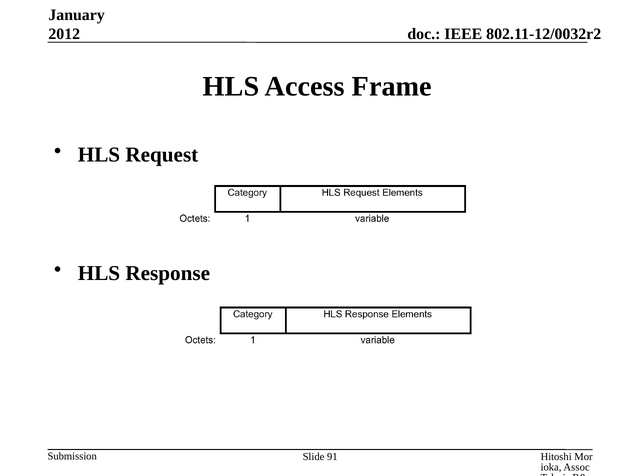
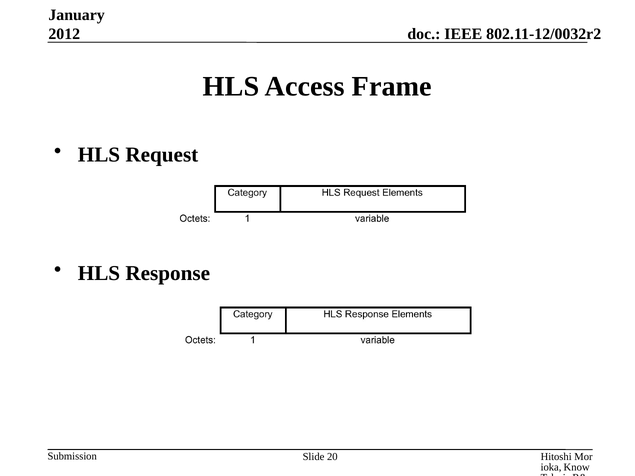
91: 91 -> 20 (332, 457)
Assoc: Assoc -> Know (577, 467)
